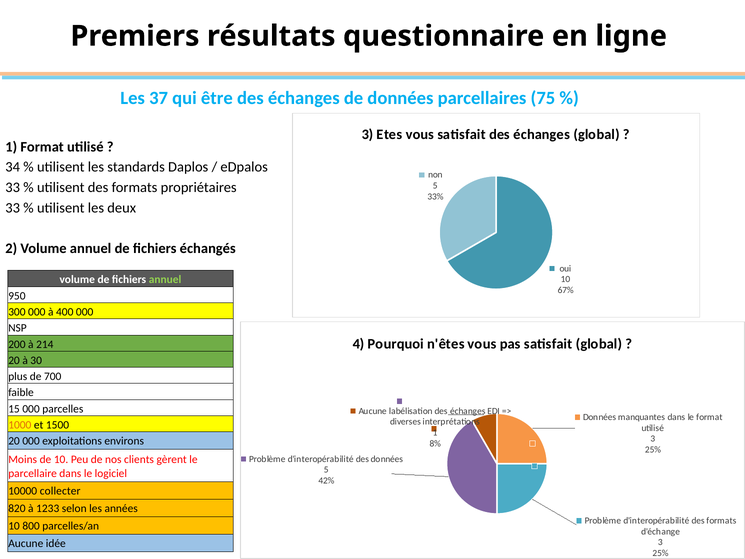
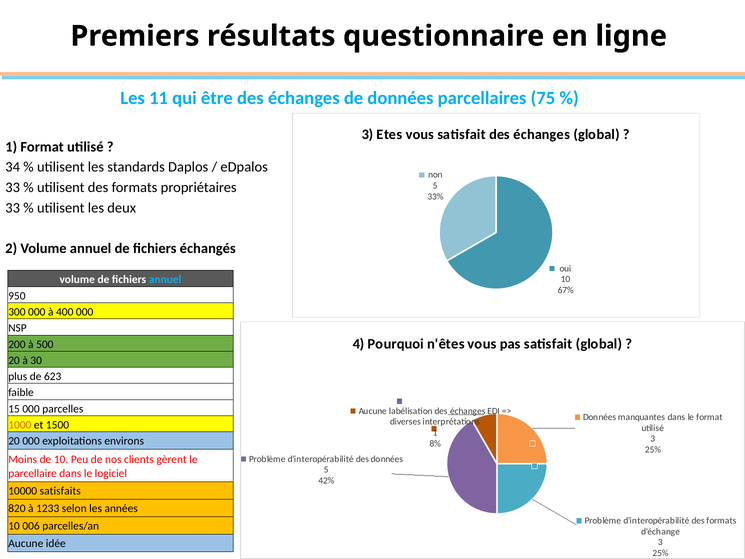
37: 37 -> 11 (159, 98)
annuel colour: light green -> light blue (165, 280)
214: 214 -> 500 (45, 344)
700: 700 -> 623 (53, 376)
collecter: collecter -> satisfaits (60, 491)
800: 800 -> 006 (31, 526)
